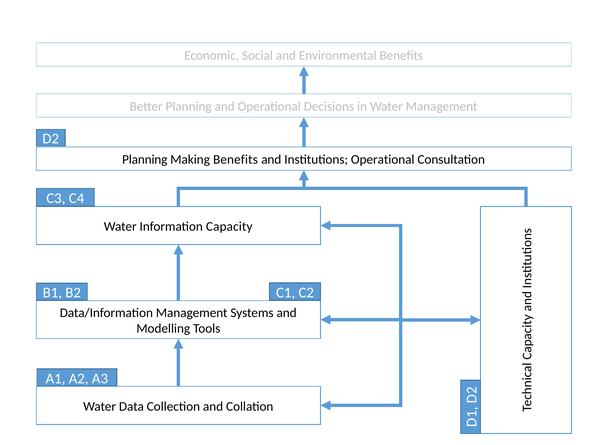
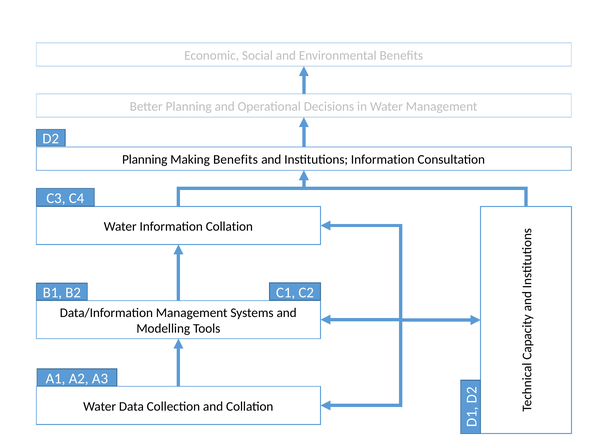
Institutions Operational: Operational -> Information (383, 160)
Information Capacity: Capacity -> Collation (229, 227)
